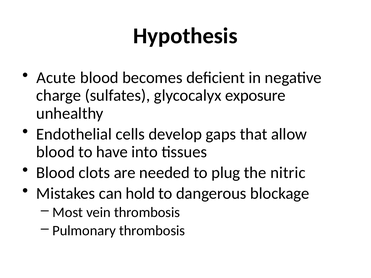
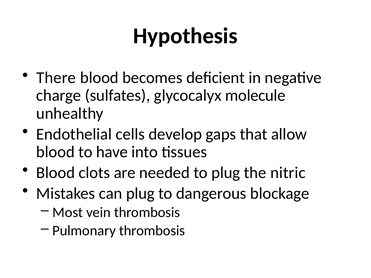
Acute: Acute -> There (56, 78)
exposure: exposure -> molecule (255, 96)
can hold: hold -> plug (140, 194)
